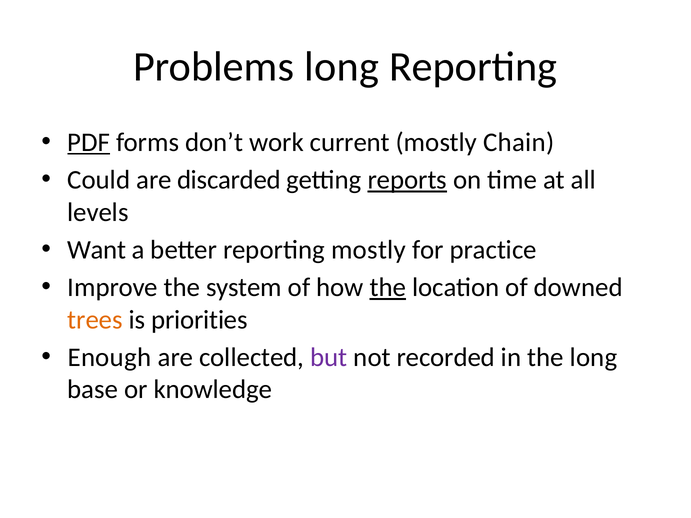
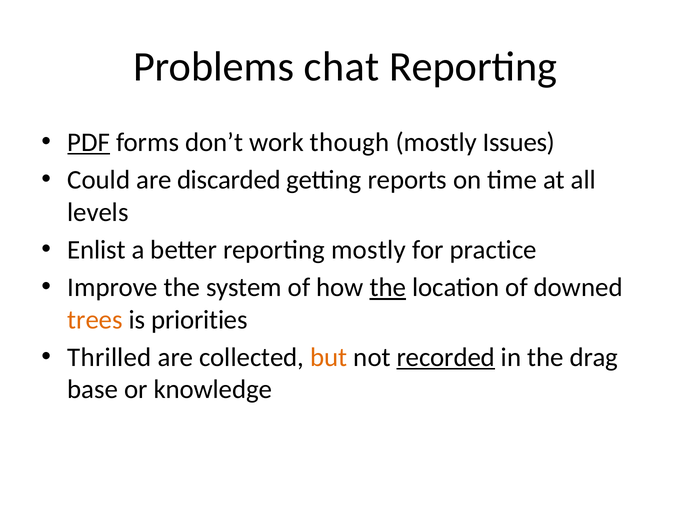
Problems long: long -> chat (342, 67)
current: current -> though (350, 142)
Chain: Chain -> Issues (519, 142)
reports underline: present -> none (407, 180)
Want: Want -> Enlist (97, 250)
Enough: Enough -> Thrilled (109, 358)
but colour: purple -> orange (329, 358)
recorded underline: none -> present (446, 358)
the long: long -> drag (594, 358)
